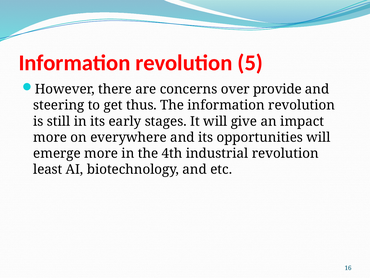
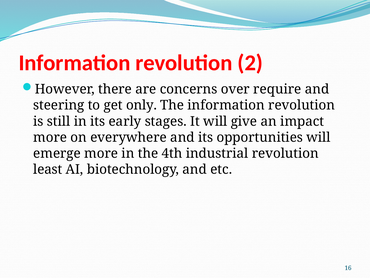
5: 5 -> 2 (250, 63)
provide: provide -> require (277, 89)
thus: thus -> only (141, 105)
